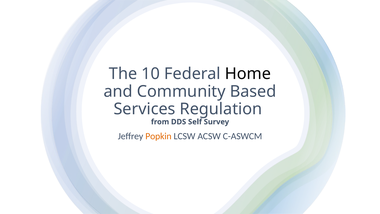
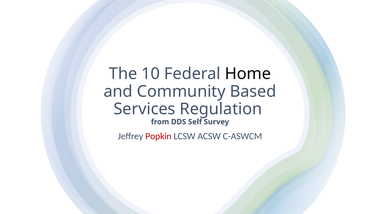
Popkin colour: orange -> red (158, 136)
